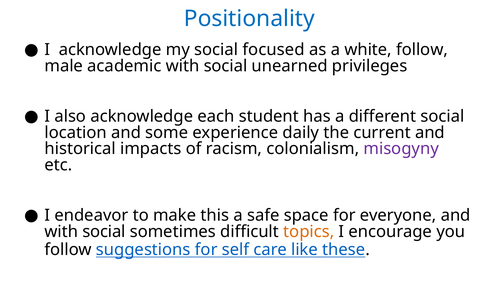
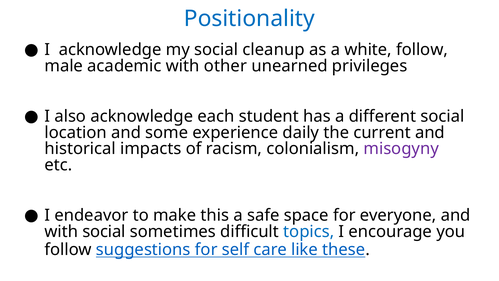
focused: focused -> cleanup (274, 50)
academic with social: social -> other (225, 66)
topics colour: orange -> blue (309, 231)
